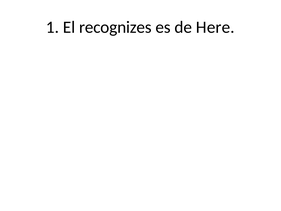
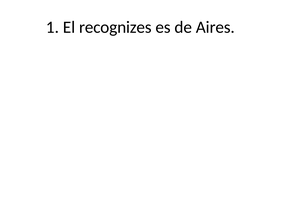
Here: Here -> Aires (215, 27)
